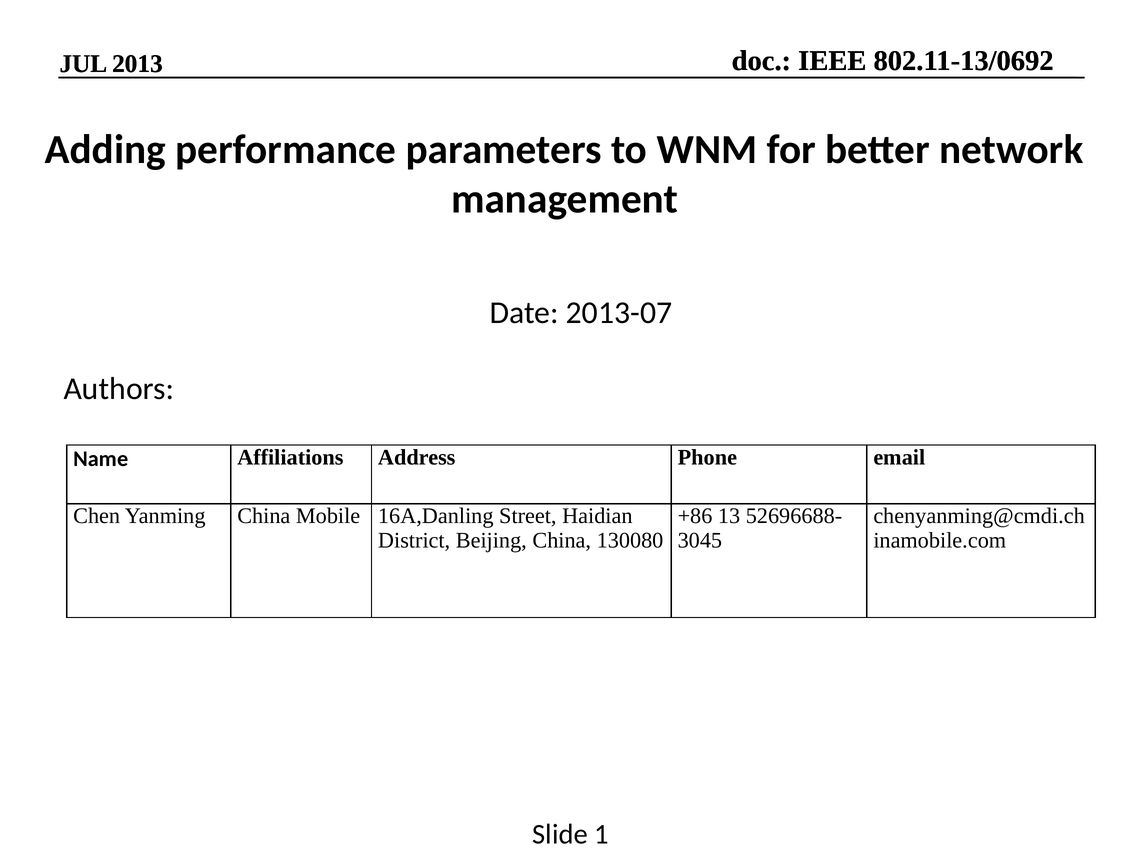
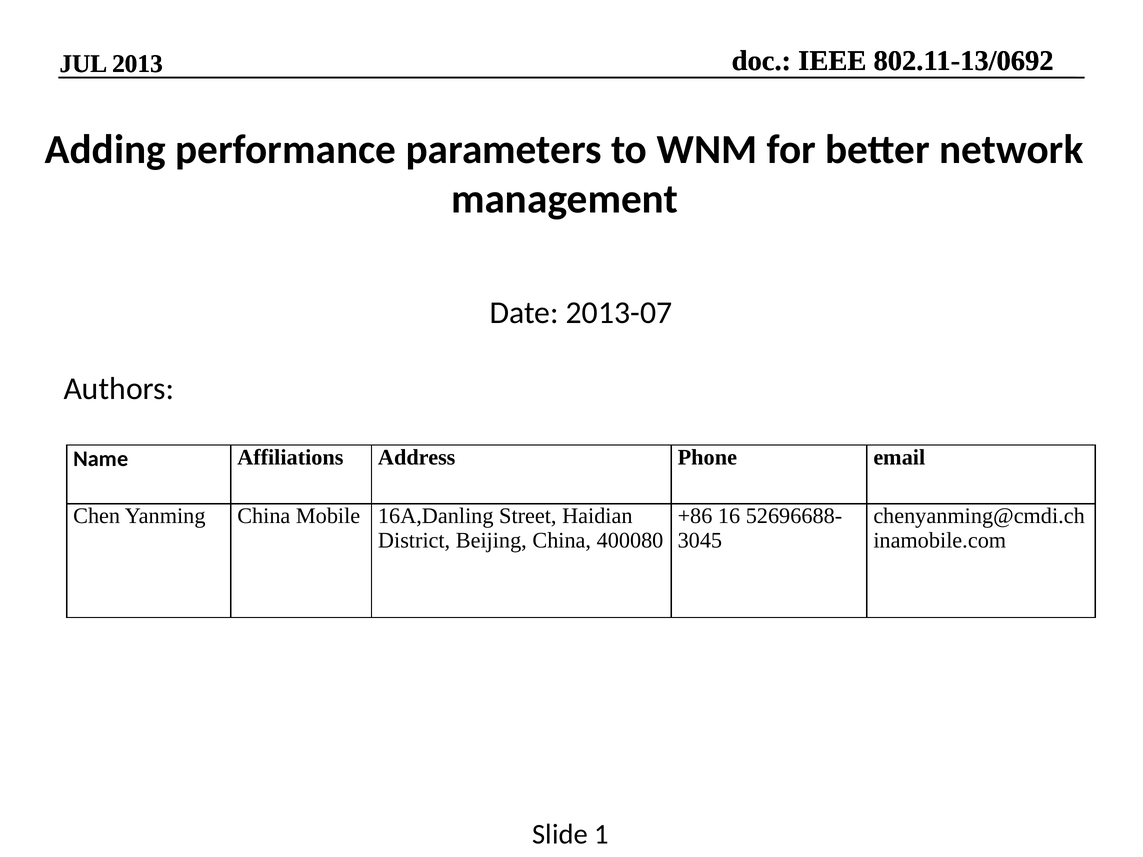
13: 13 -> 16 (729, 516)
130080: 130080 -> 400080 (630, 541)
